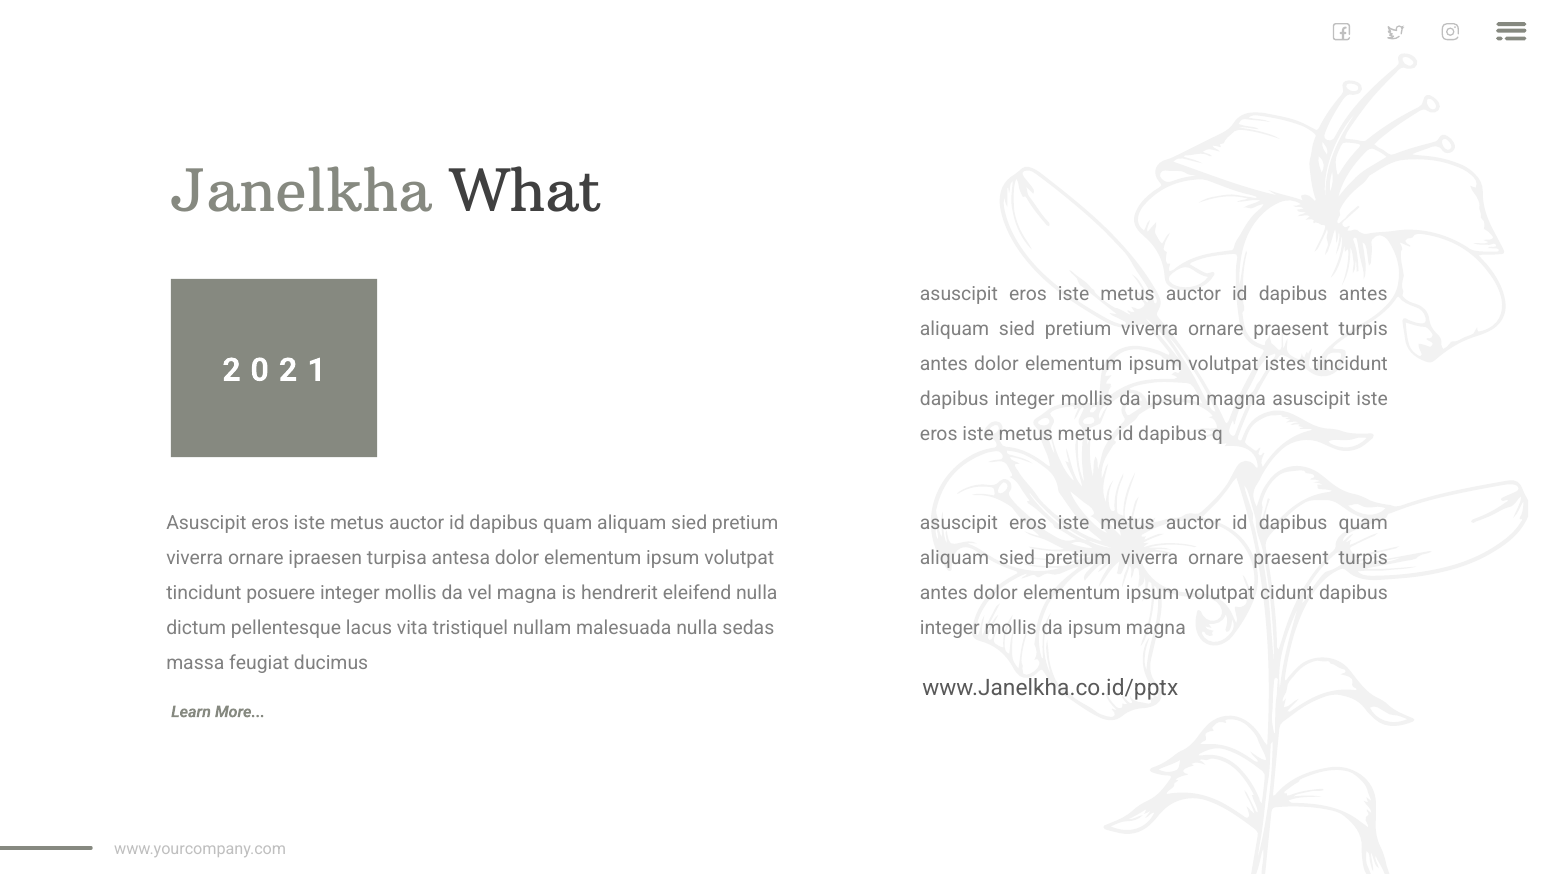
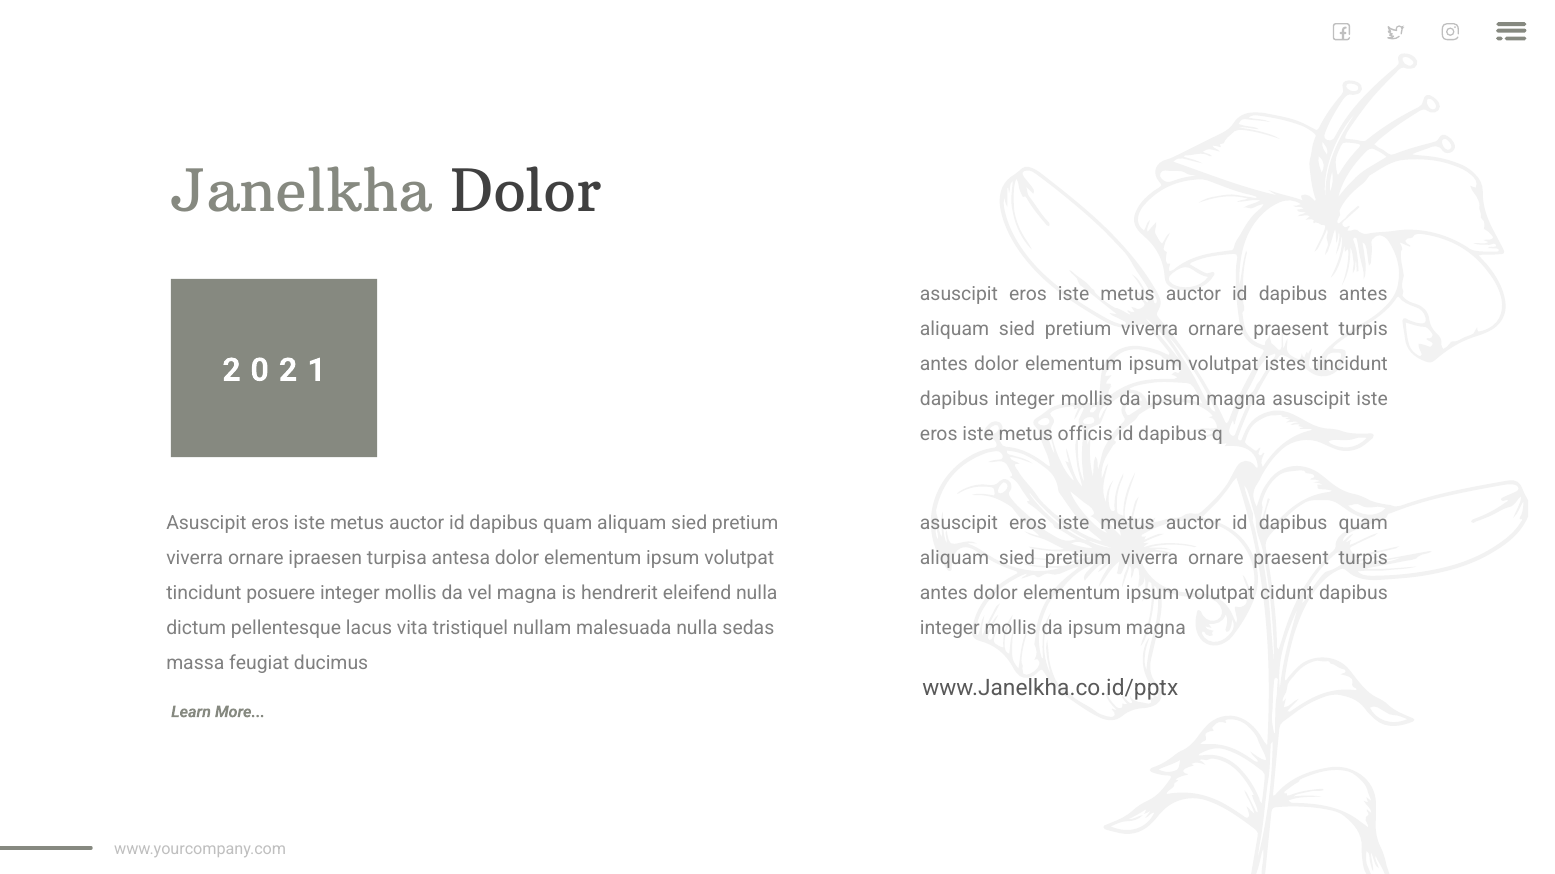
Janelkha What: What -> Dolor (526, 192)
metus metus: metus -> officis (1085, 434)
